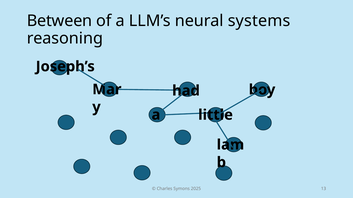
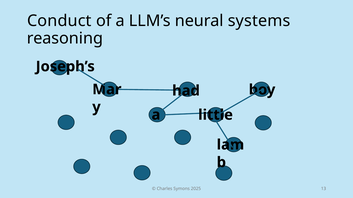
Between: Between -> Conduct (59, 21)
